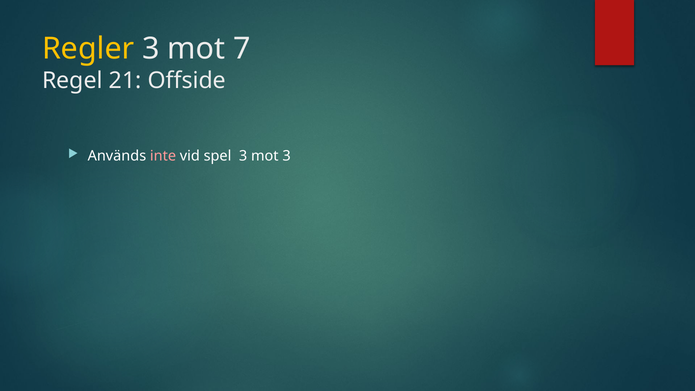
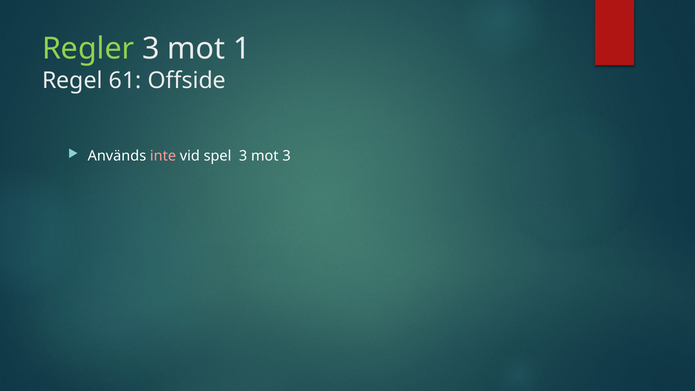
Regler colour: yellow -> light green (88, 49)
7: 7 -> 1 (242, 49)
21: 21 -> 61 (125, 80)
